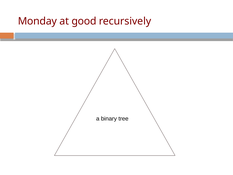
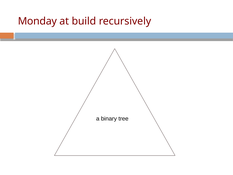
good: good -> build (84, 21)
